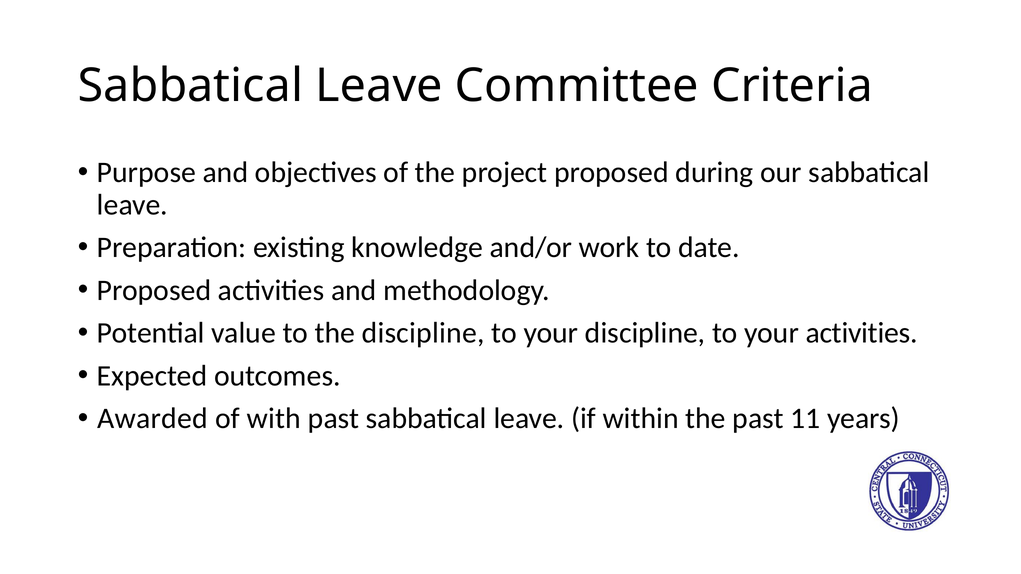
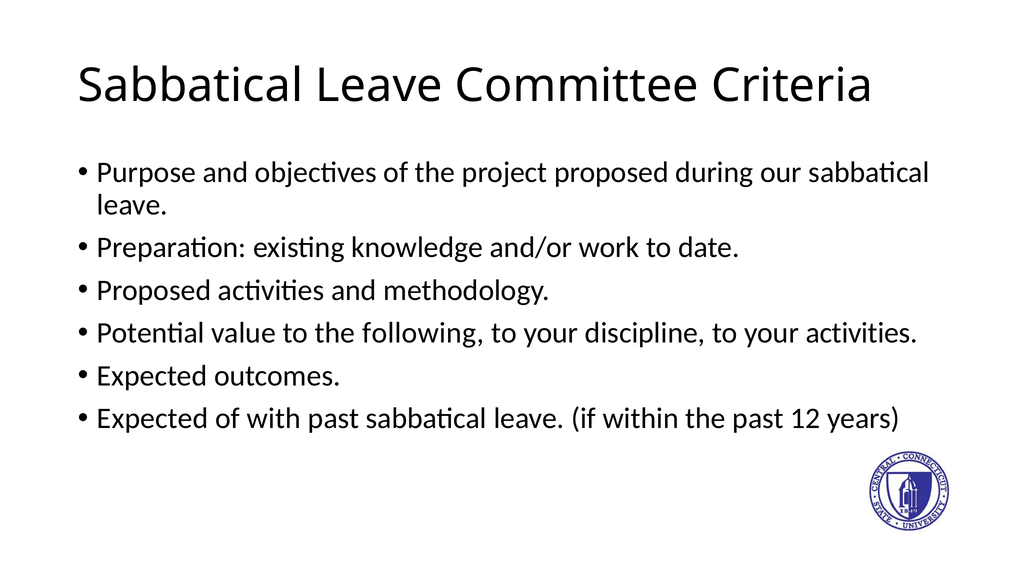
the discipline: discipline -> following (423, 333)
Awarded: Awarded -> Expected (153, 419)
11: 11 -> 12 (805, 419)
